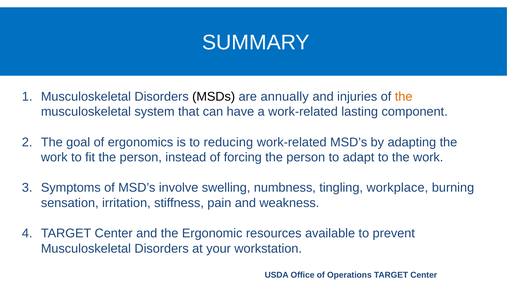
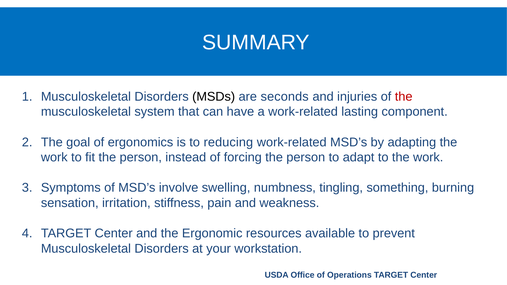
annually: annually -> seconds (285, 97)
the colour: orange -> red (404, 97)
workplace: workplace -> something (397, 188)
